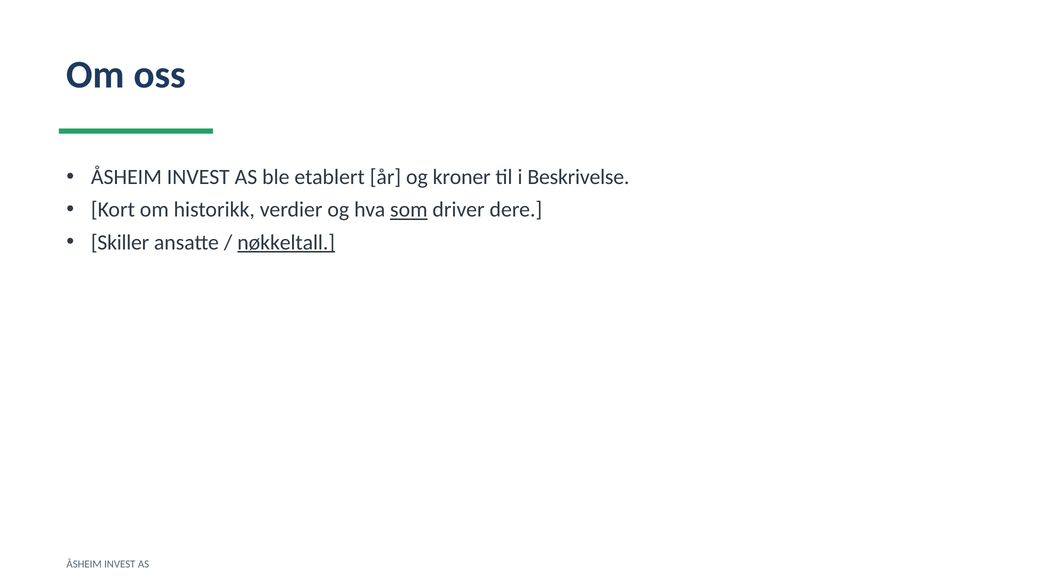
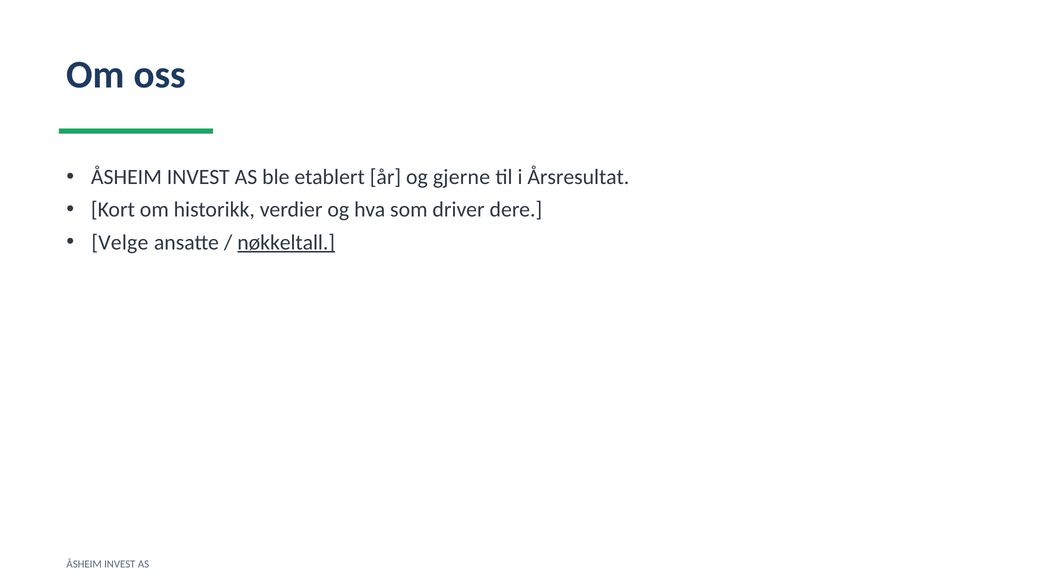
kroner: kroner -> gjerne (461, 177)
Beskrivelse: Beskrivelse -> Årsresultat (578, 177)
som underline: present -> none (409, 210)
Skiller: Skiller -> Velge (120, 242)
